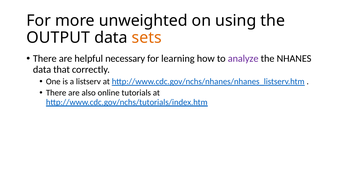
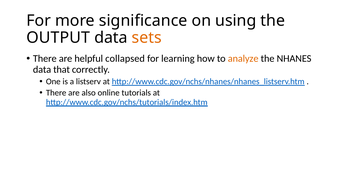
unweighted: unweighted -> significance (143, 21)
necessary: necessary -> collapsed (125, 59)
analyze colour: purple -> orange (243, 59)
